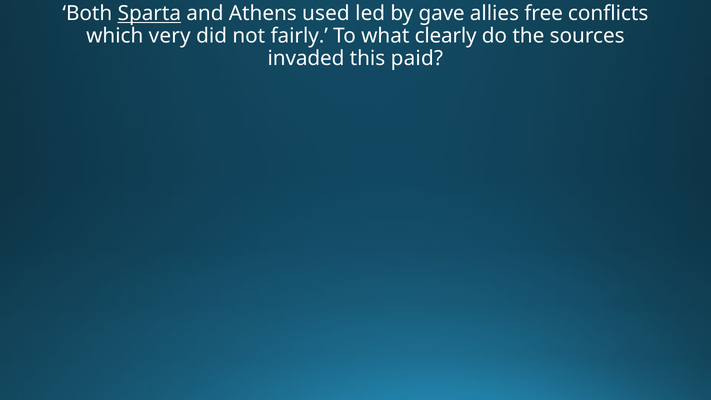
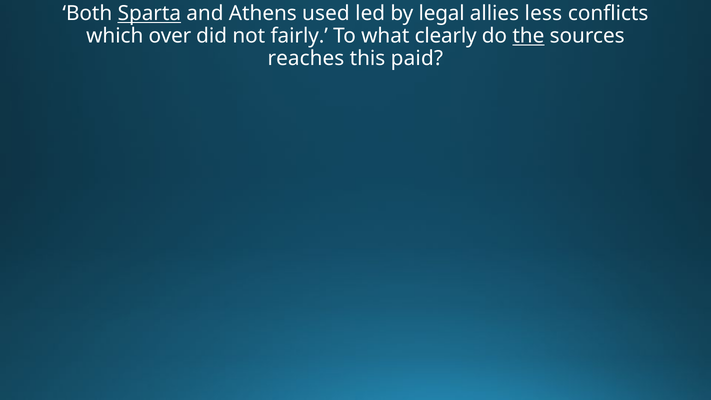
gave: gave -> legal (442, 14)
free: free -> less (543, 14)
very: very -> over (170, 36)
the underline: none -> present (528, 36)
invaded: invaded -> reaches (306, 58)
